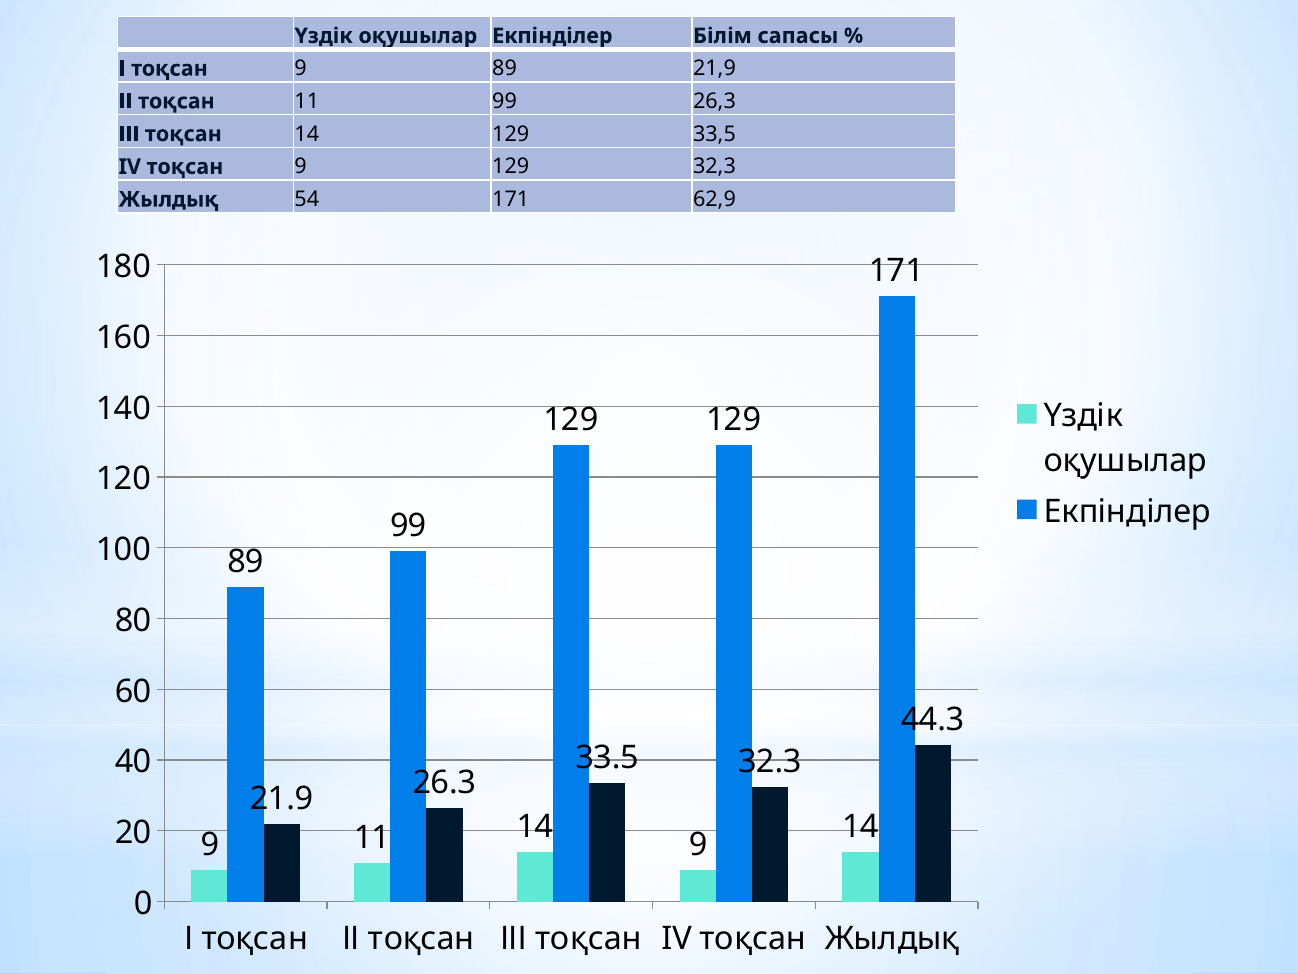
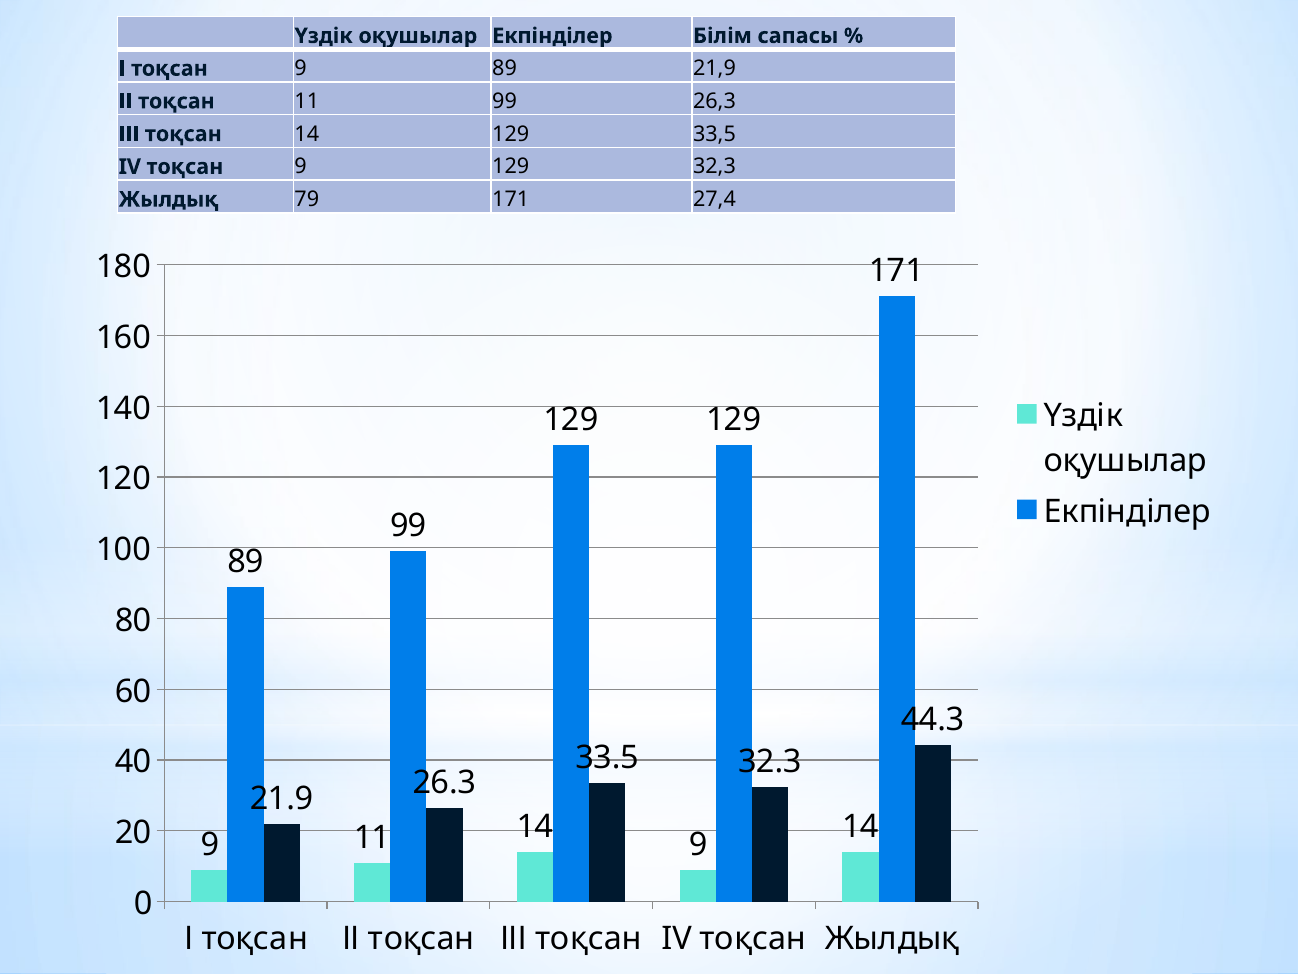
54: 54 -> 79 (307, 199)
62,9: 62,9 -> 27,4 (714, 199)
